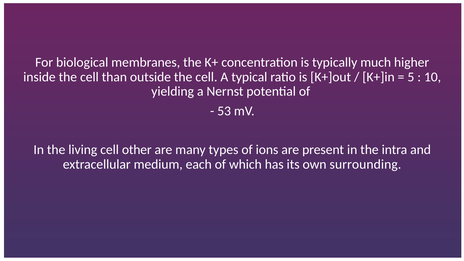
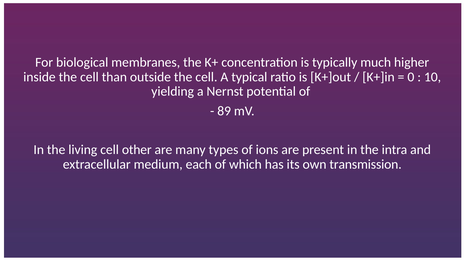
5: 5 -> 0 (411, 77)
53: 53 -> 89 (224, 111)
surrounding: surrounding -> transmission (366, 164)
